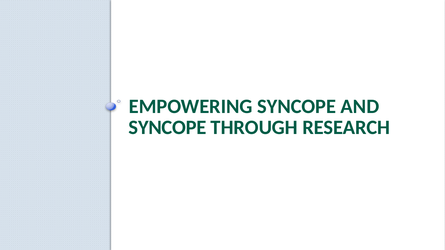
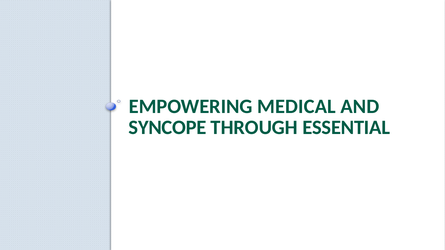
EMPOWERING SYNCOPE: SYNCOPE -> MEDICAL (297, 107)
RESEARCH: RESEARCH -> ESSENTIAL (346, 127)
